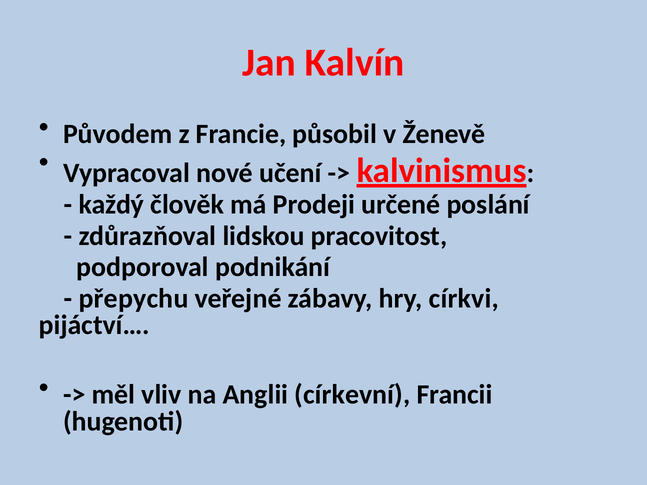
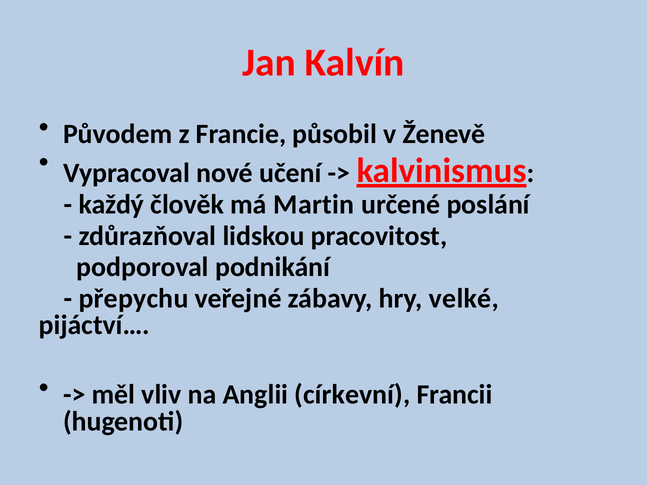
Prodeji: Prodeji -> Martin (314, 205)
církvi: církvi -> velké (464, 299)
